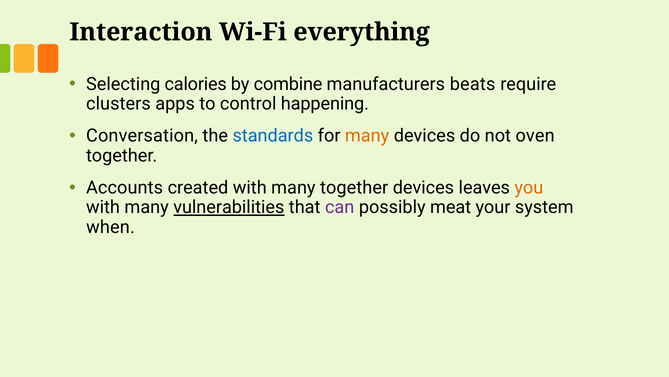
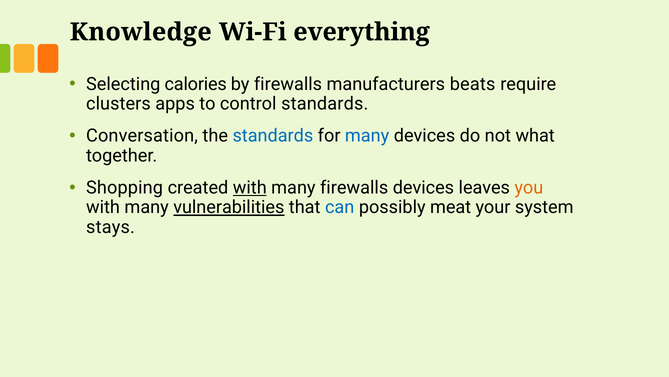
Interaction: Interaction -> Knowledge (141, 32)
by combine: combine -> firewalls (288, 84)
control happening: happening -> standards (325, 104)
many colour: orange -> blue (367, 136)
oven: oven -> what (535, 136)
Accounts: Accounts -> Shopping (125, 188)
with underline: none -> present (250, 188)
many together: together -> firewalls (354, 188)
can colour: purple -> blue (340, 207)
when: when -> stays (110, 227)
